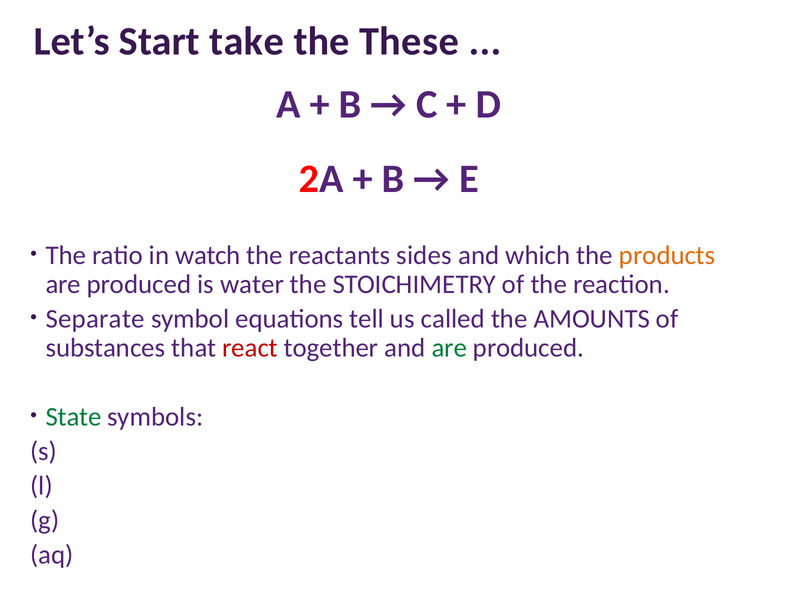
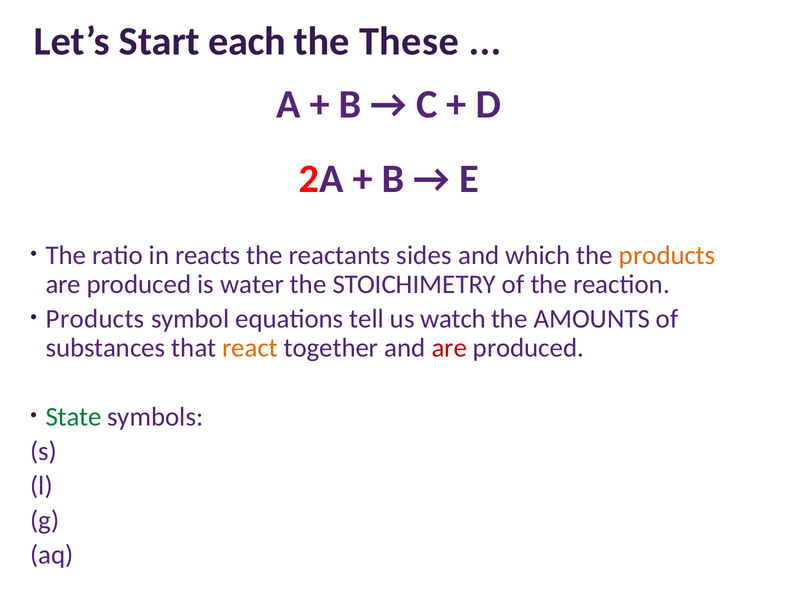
take: take -> each (247, 41)
watch: watch -> reacts (208, 255)
Separate: Separate -> Products (95, 319)
called: called -> watch (453, 319)
react colour: red -> orange (250, 348)
are colour: green -> red (449, 348)
